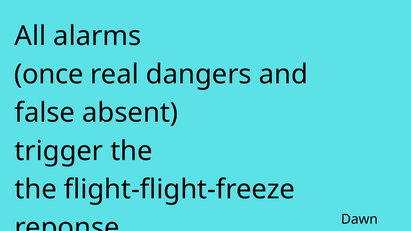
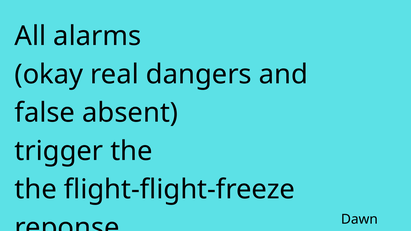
once: once -> okay (49, 75)
